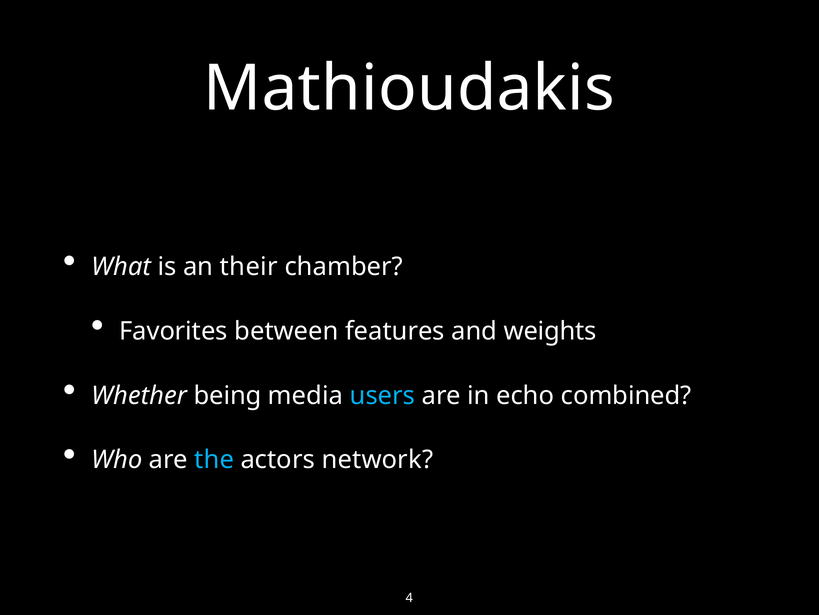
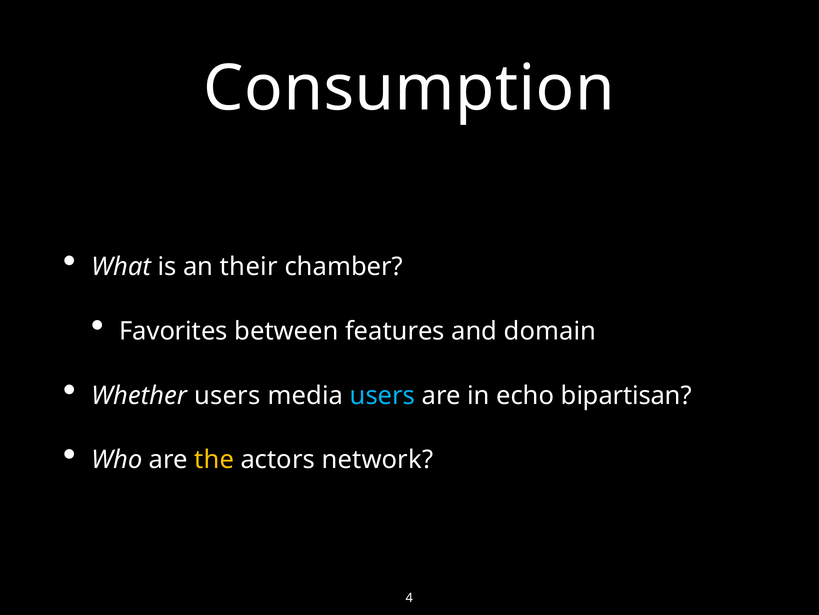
Mathioudakis: Mathioudakis -> Consumption (409, 88)
weights: weights -> domain (550, 331)
Whether being: being -> users (227, 395)
combined: combined -> bipartisan (626, 395)
the colour: light blue -> yellow (214, 459)
